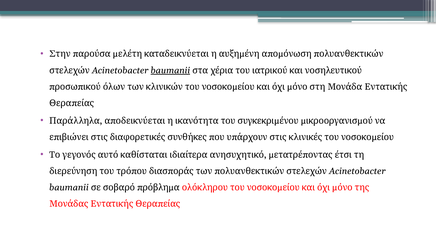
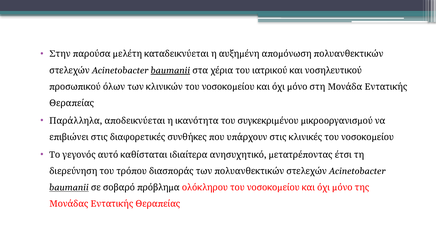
baumanii underline: none -> present (69, 188)
